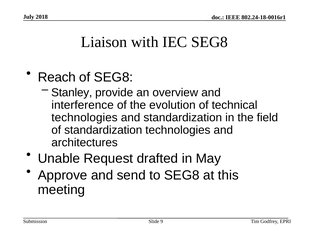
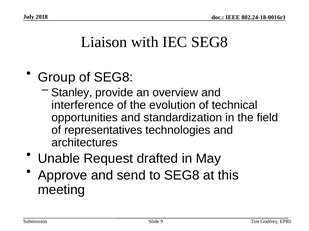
Reach: Reach -> Group (57, 77)
technologies: technologies -> opportunities (85, 118)
of standardization: standardization -> representatives (103, 130)
